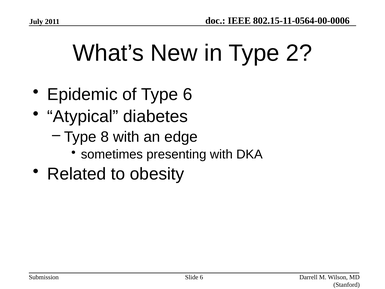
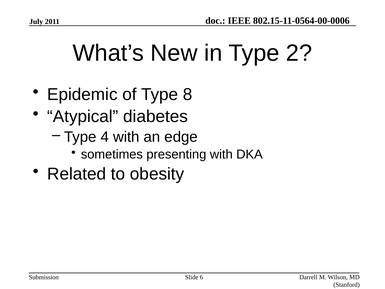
Type 6: 6 -> 8 (188, 94)
8: 8 -> 4 (105, 137)
